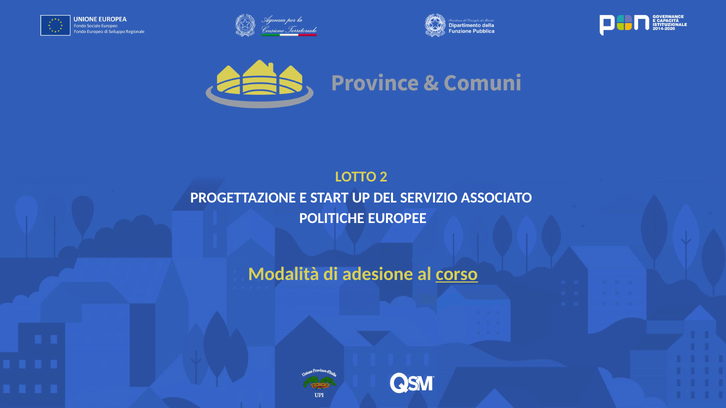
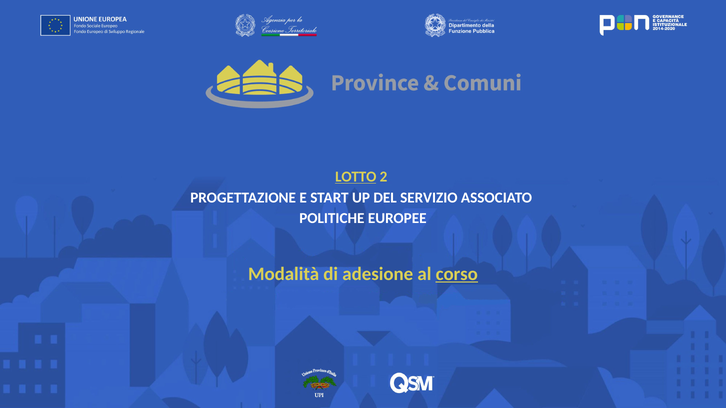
LOTTO underline: none -> present (356, 177)
